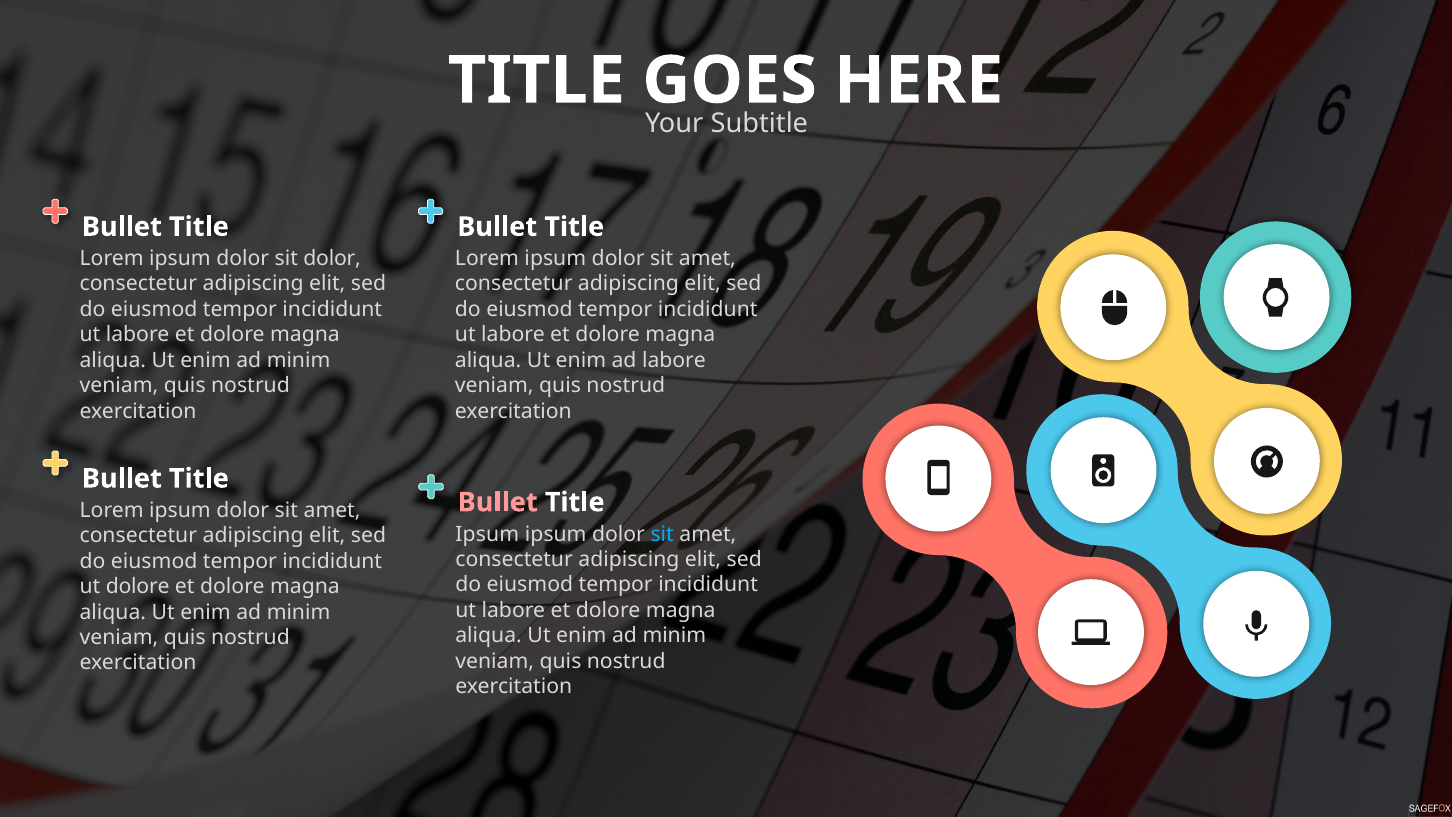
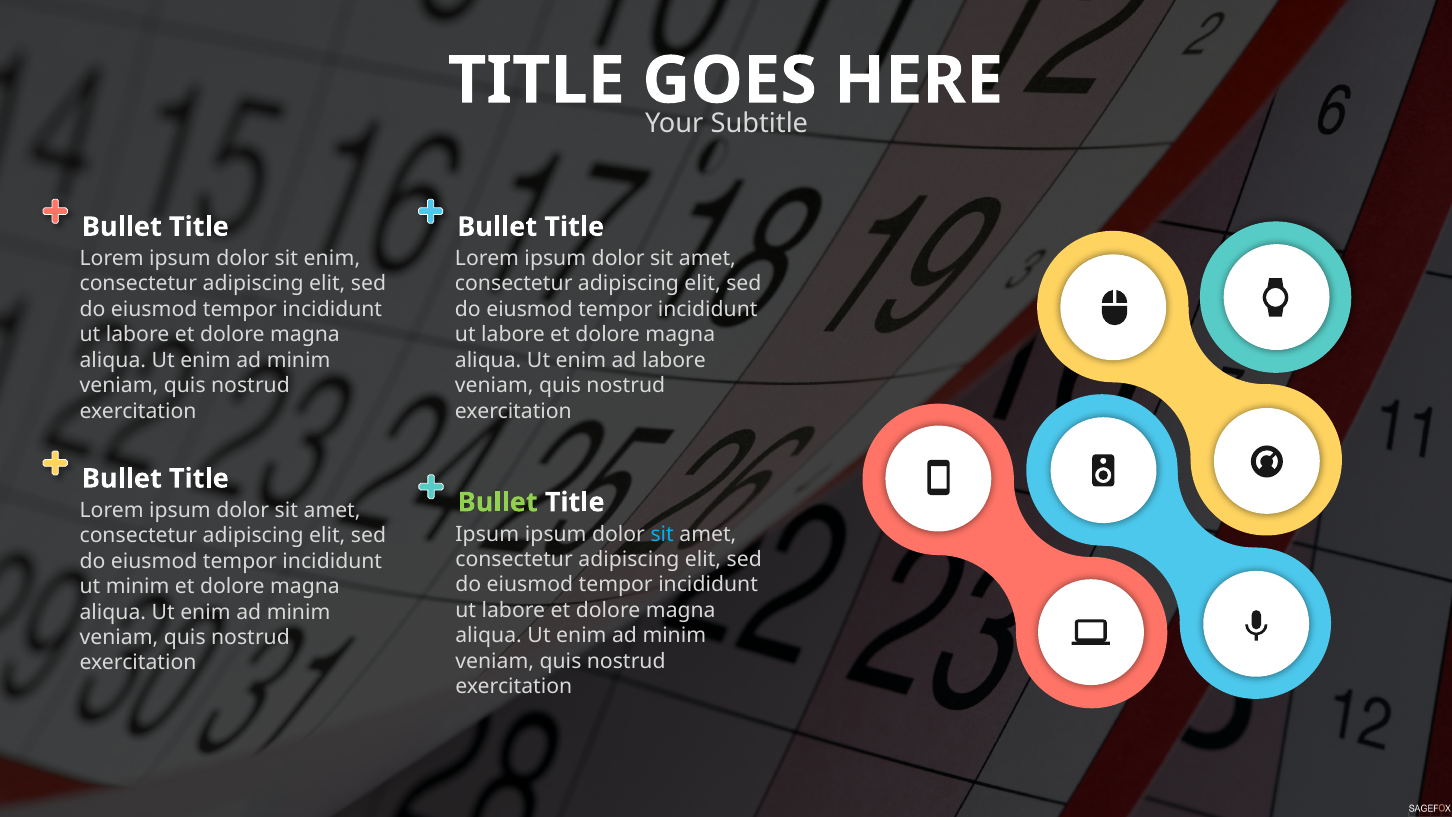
sit dolor: dolor -> enim (332, 258)
Bullet colour: pink -> light green (498, 502)
ut dolore: dolore -> minim (138, 586)
